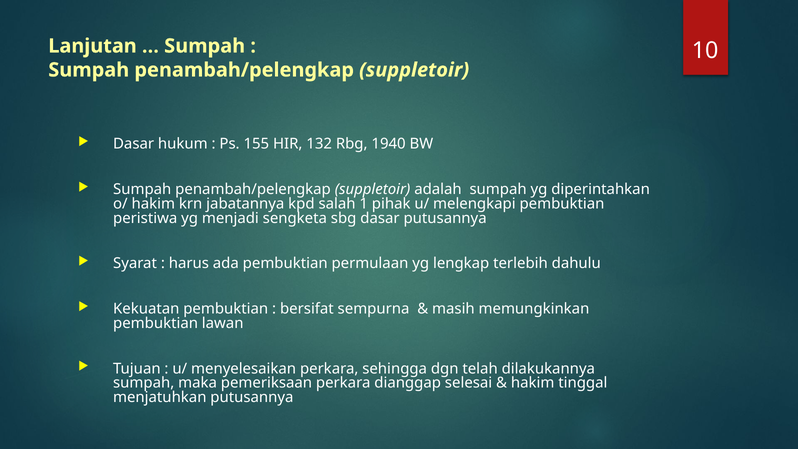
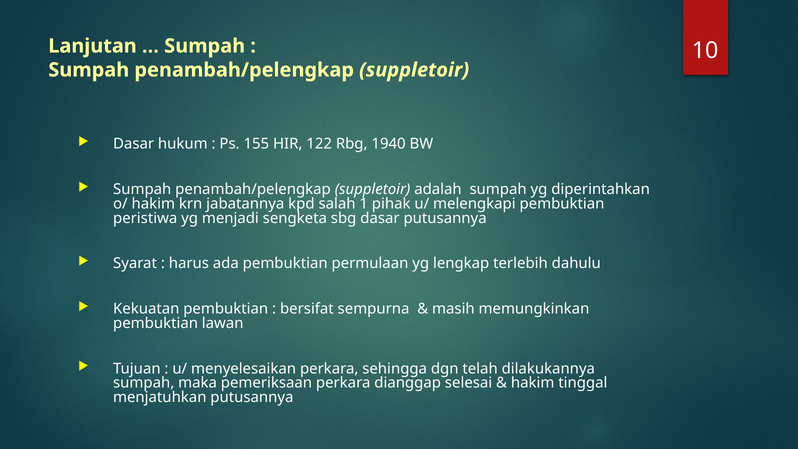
132: 132 -> 122 (319, 144)
